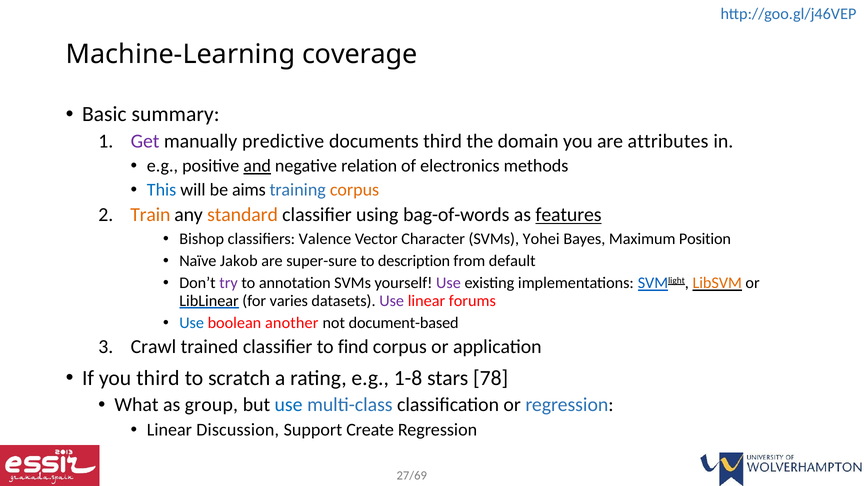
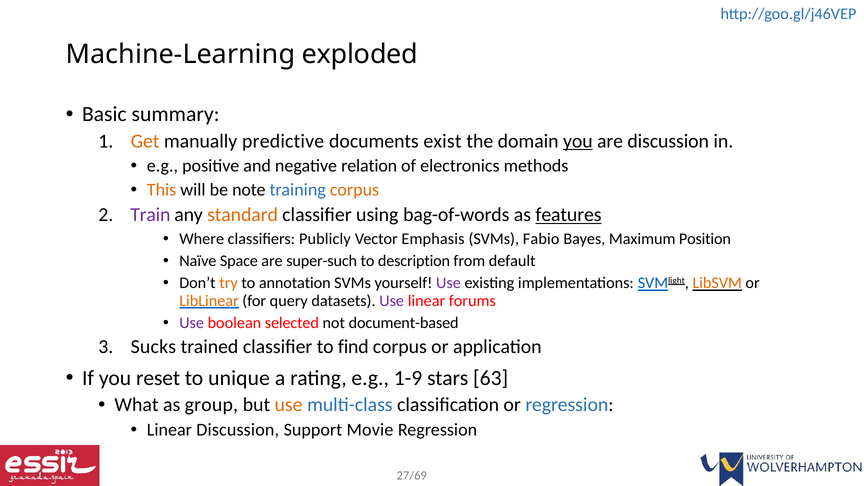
coverage: coverage -> exploded (360, 54)
Get colour: purple -> orange (145, 141)
documents third: third -> exist (442, 141)
you underline: none -> present (578, 141)
are attributes: attributes -> discussion (668, 141)
and underline: present -> none (257, 166)
This colour: blue -> orange (162, 190)
aims: aims -> note (249, 190)
Train colour: orange -> purple (150, 215)
Bishop: Bishop -> Where (202, 239)
Valence: Valence -> Publicly (325, 239)
Character: Character -> Emphasis (433, 239)
Yohei: Yohei -> Fabio (541, 239)
Jakob: Jakob -> Space (239, 261)
super-sure: super-sure -> super-such (322, 261)
try colour: purple -> orange (229, 283)
LibLinear colour: black -> orange (209, 301)
varies: varies -> query (289, 301)
Use colour: blue -> purple (192, 323)
another: another -> selected (292, 323)
Crawl: Crawl -> Sucks (153, 347)
you third: third -> reset (158, 378)
scratch: scratch -> unique (239, 378)
1-8: 1-8 -> 1-9 (408, 378)
78: 78 -> 63 (491, 378)
use colour: blue -> orange (289, 405)
Create: Create -> Movie (370, 430)
